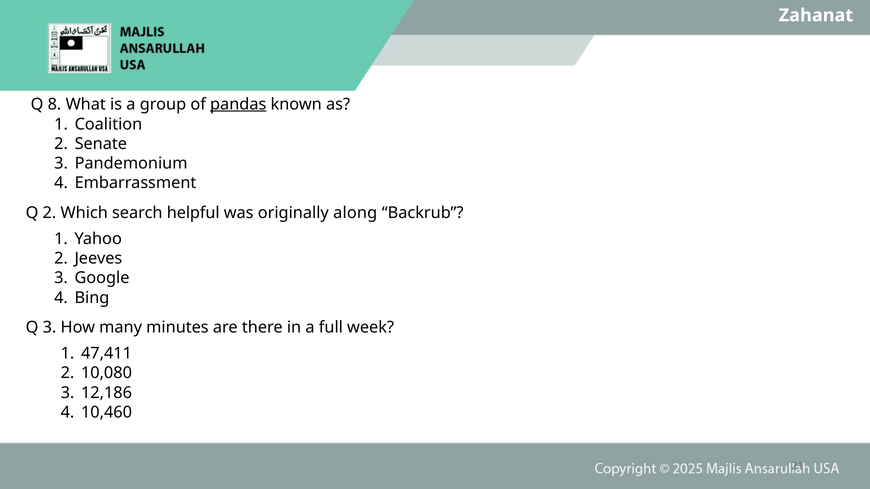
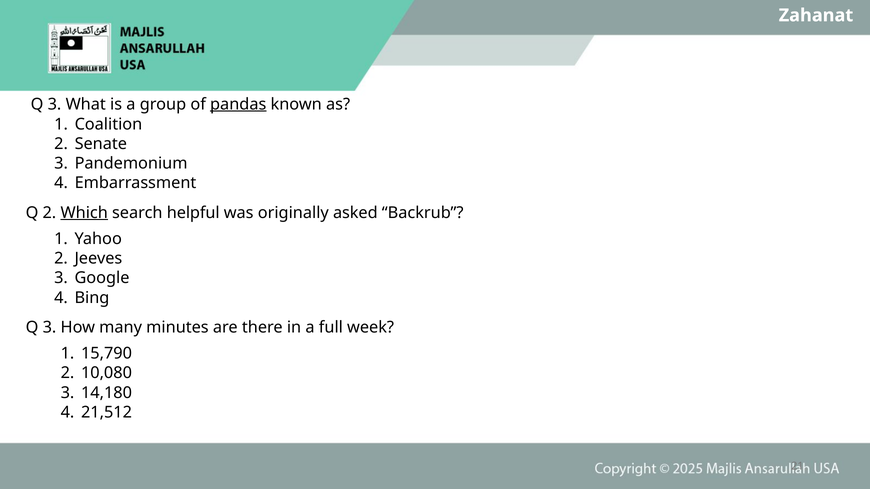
8: 8 -> 3 (55, 104)
Which underline: none -> present (84, 213)
along: along -> asked (355, 213)
47,411: 47,411 -> 15,790 (107, 354)
12,186: 12,186 -> 14,180 (107, 393)
10,460: 10,460 -> 21,512 (107, 413)
